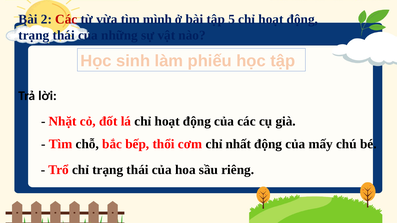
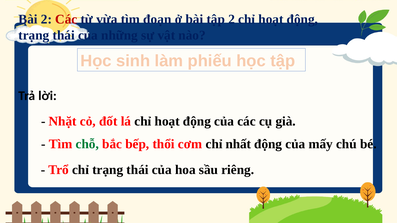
mình: mình -> đoạn (157, 19)
tập 5: 5 -> 2 (232, 19)
chỗ colour: black -> green (87, 144)
